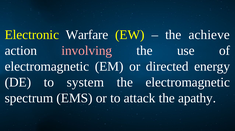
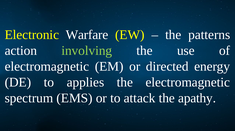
achieve: achieve -> patterns (209, 35)
involving colour: pink -> light green (87, 51)
system: system -> applies (85, 83)
